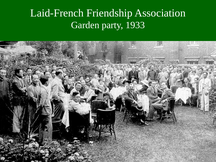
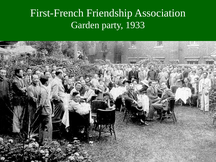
Laid-French: Laid-French -> First-French (57, 13)
